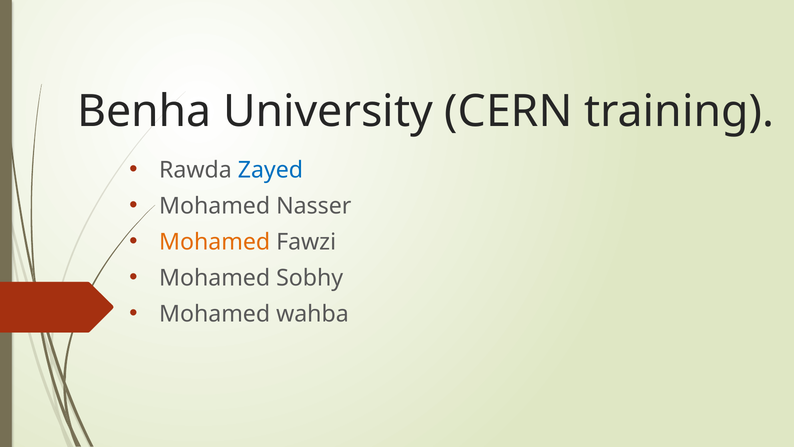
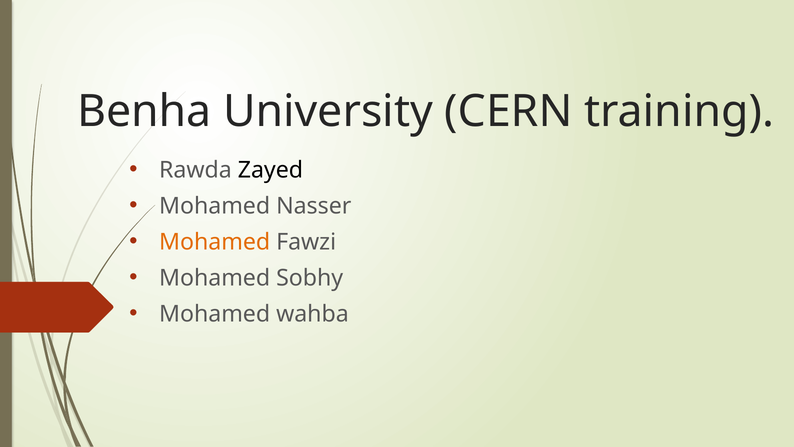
Zayed colour: blue -> black (270, 170)
